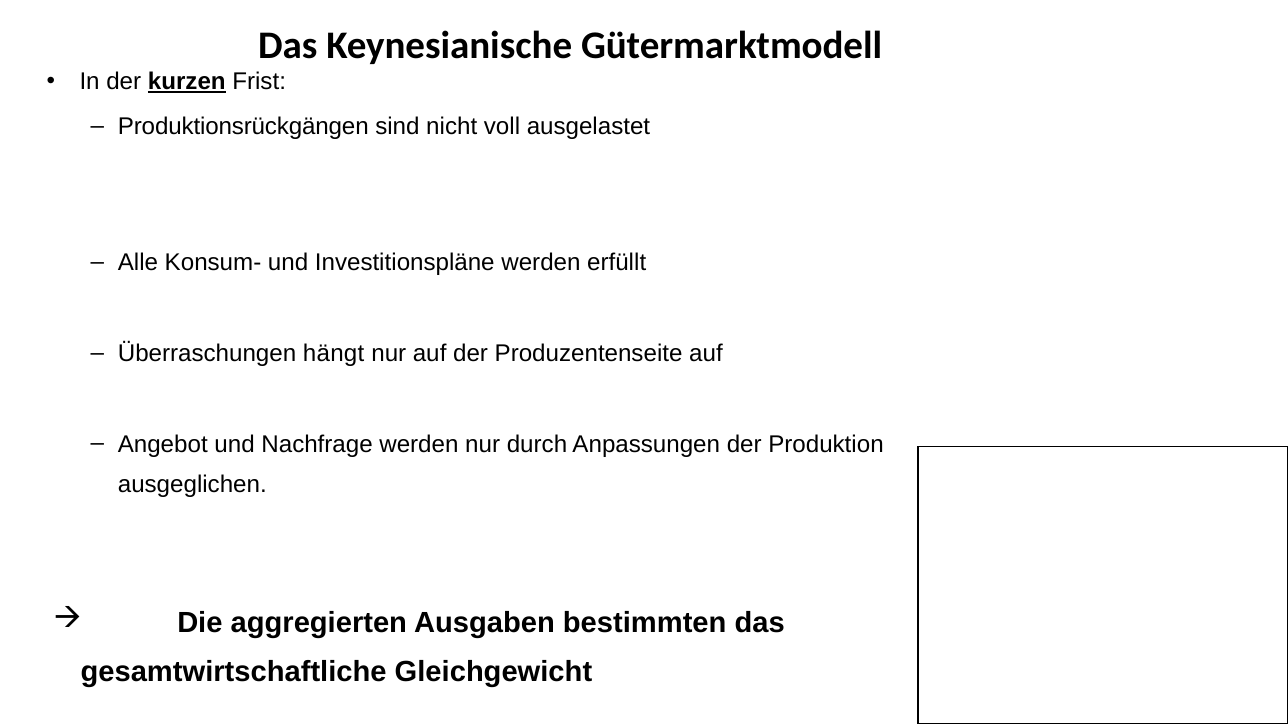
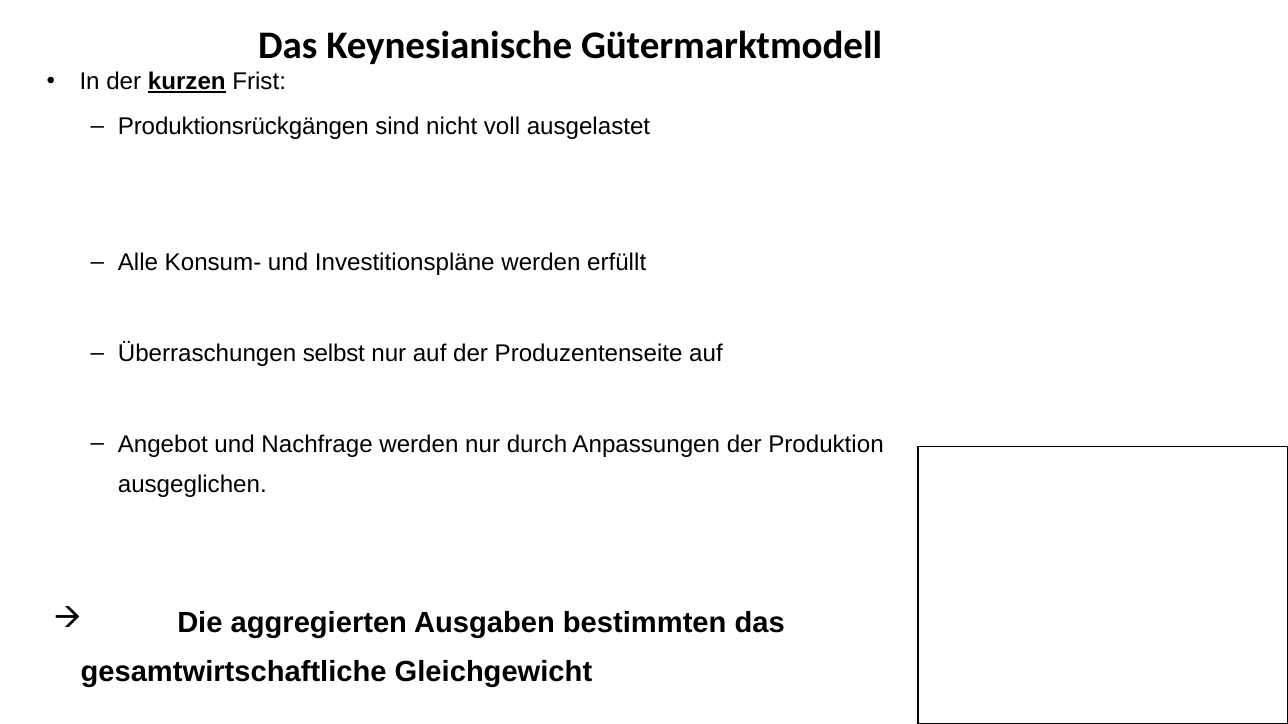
hängt: hängt -> selbst (334, 354)
